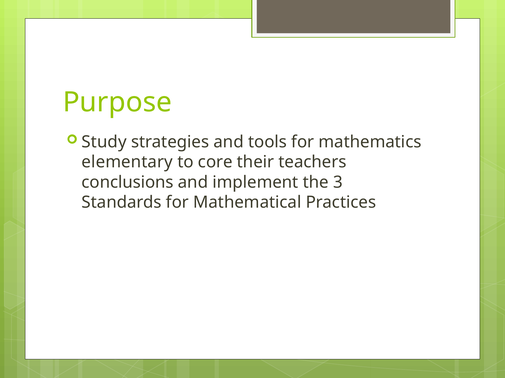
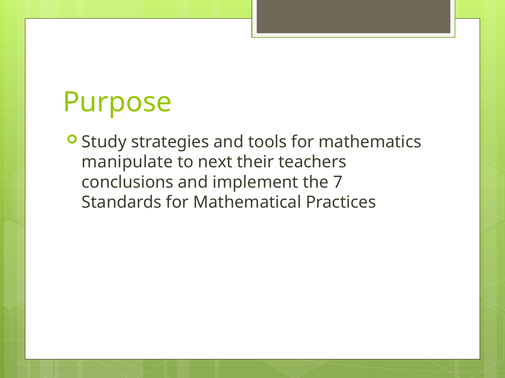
elementary: elementary -> manipulate (127, 162)
core: core -> next (215, 162)
3: 3 -> 7 (338, 183)
